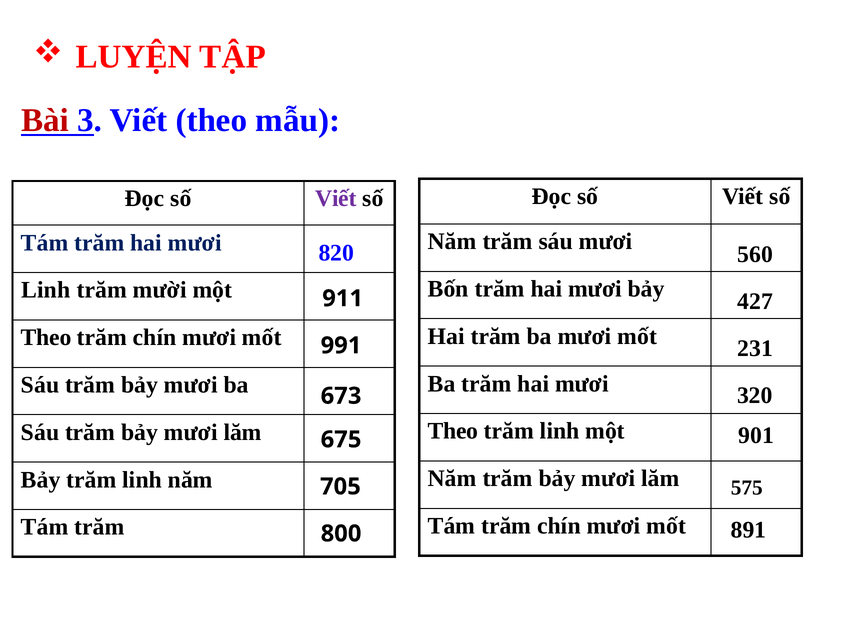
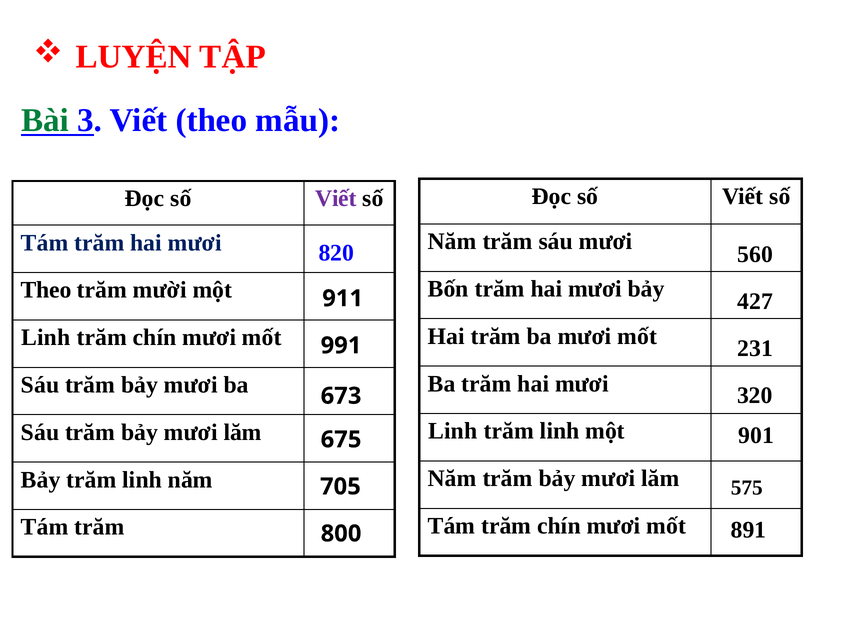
Bài colour: red -> green (45, 120)
Linh: Linh -> Theo (46, 290)
Theo: Theo -> Linh (46, 337)
Theo: Theo -> Linh (453, 431)
